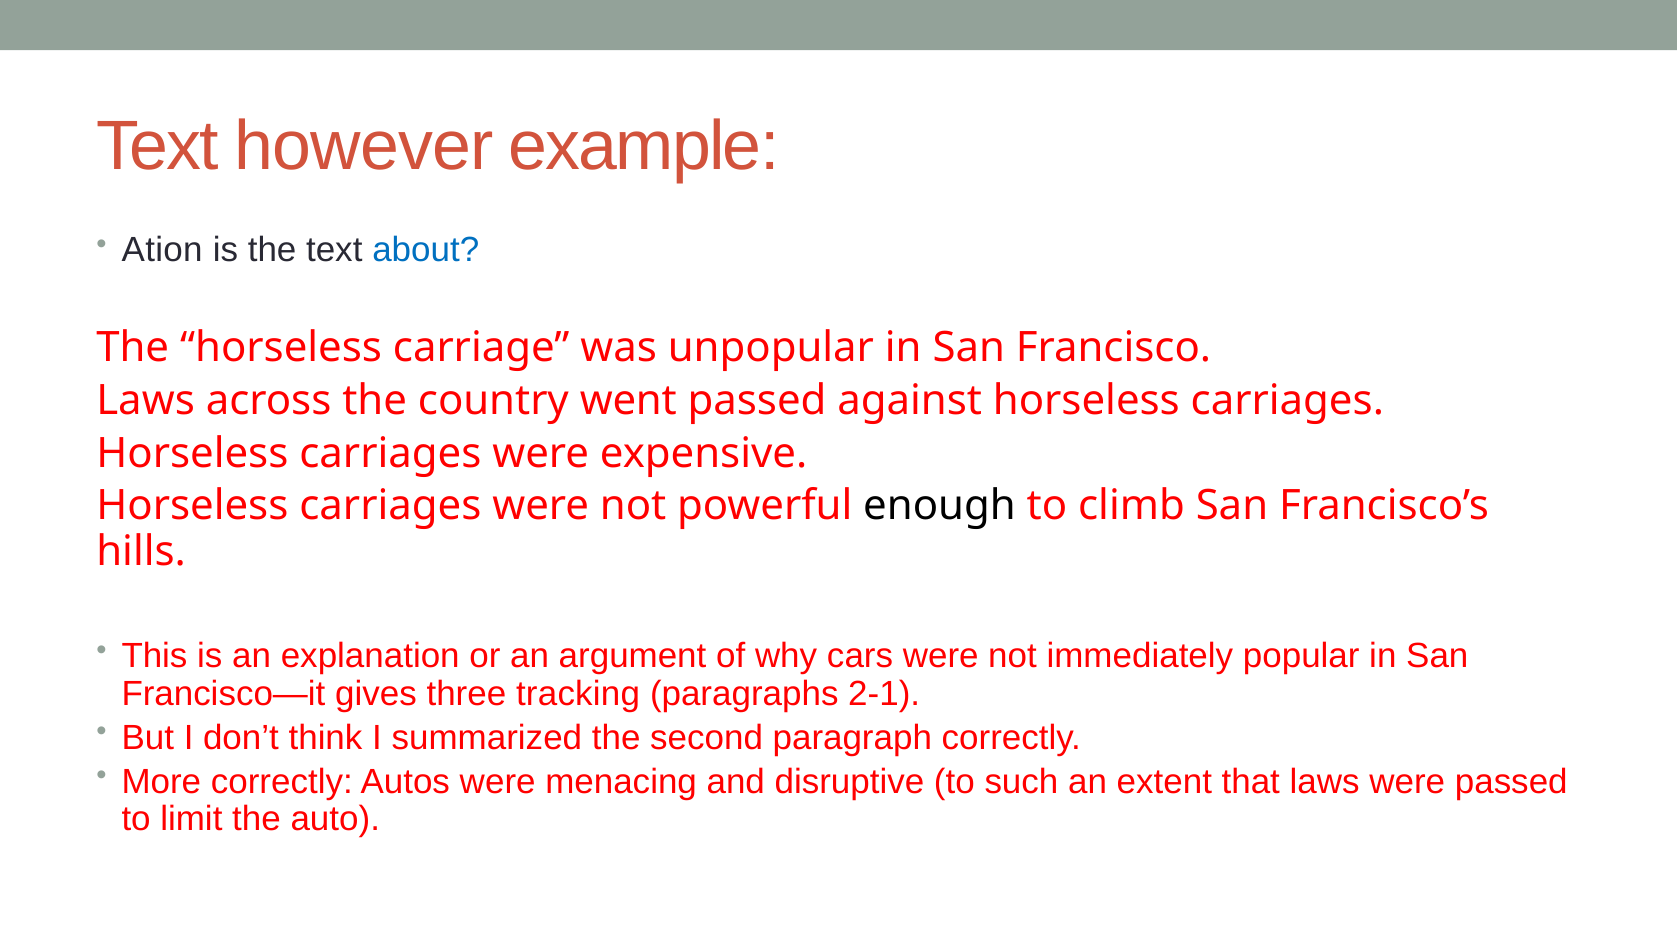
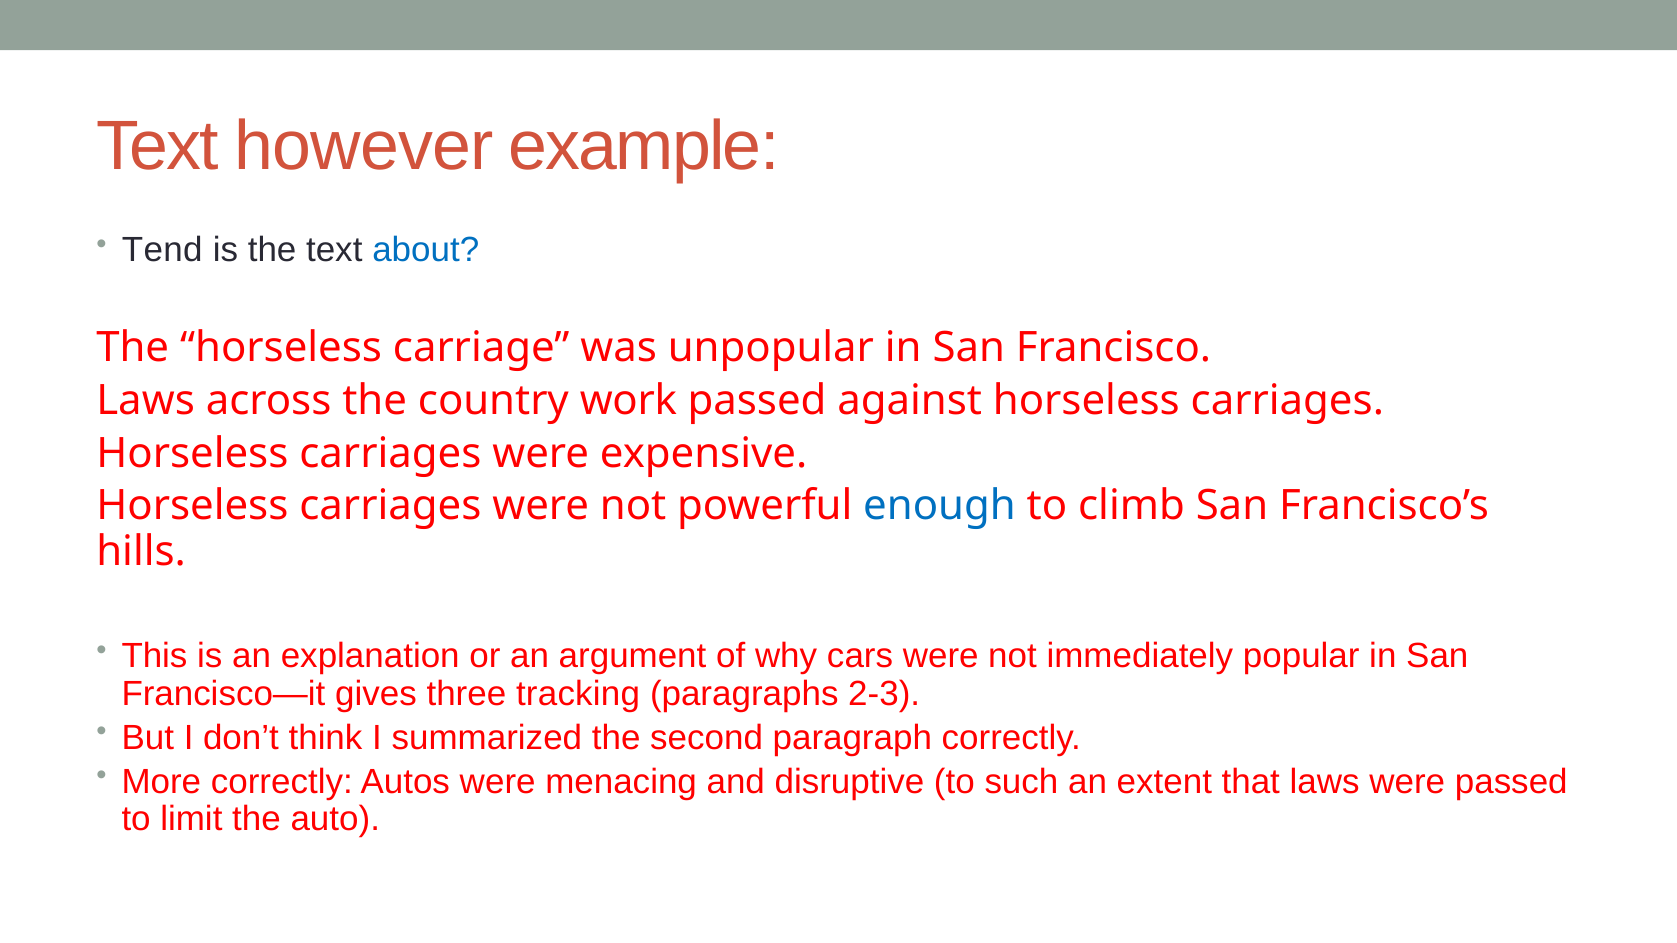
Ation: Ation -> Tend (162, 250)
went: went -> work (628, 401)
enough colour: black -> blue (940, 506)
2-1: 2-1 -> 2-3 (884, 694)
